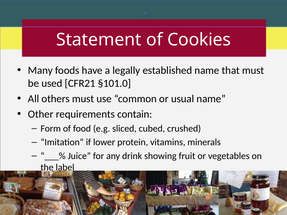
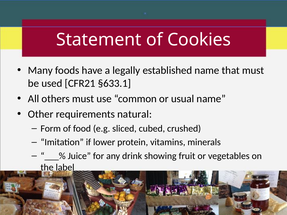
§101.0: §101.0 -> §633.1 (114, 83)
contain: contain -> natural (135, 114)
